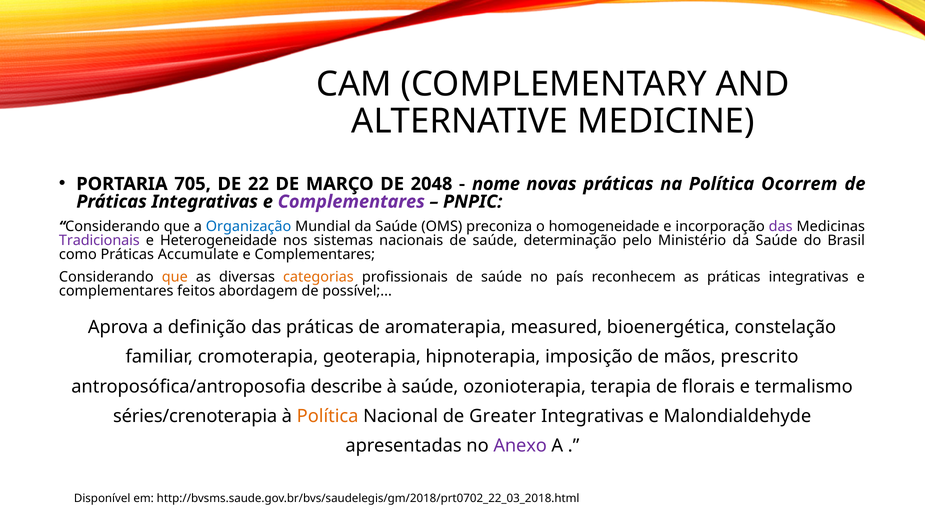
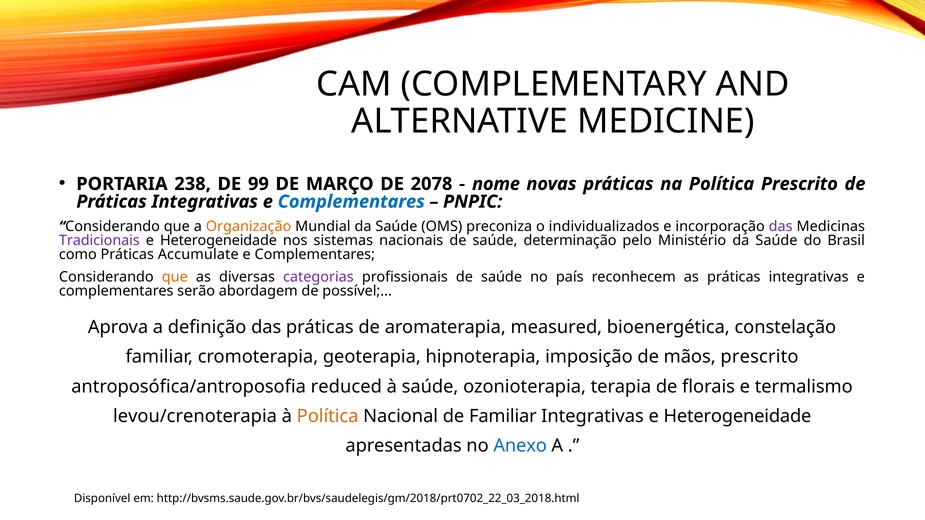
705: 705 -> 238 (193, 184)
22: 22 -> 99 (258, 184)
2048: 2048 -> 2078 (432, 184)
Política Ocorrem: Ocorrem -> Prescrito (799, 184)
Complementares colour: purple -> blue (351, 202)
Organização colour: blue -> orange (249, 227)
homogeneidade: homogeneidade -> individualizados (604, 227)
categorias colour: orange -> purple (318, 277)
feitos: feitos -> serão (196, 291)
describe: describe -> reduced (346, 387)
séries/crenoterapia: séries/crenoterapia -> levou/crenoterapia (195, 416)
de Greater: Greater -> Familiar (503, 416)
Integrativas e Malondialdehyde: Malondialdehyde -> Heterogeneidade (737, 416)
Anexo colour: purple -> blue (520, 446)
